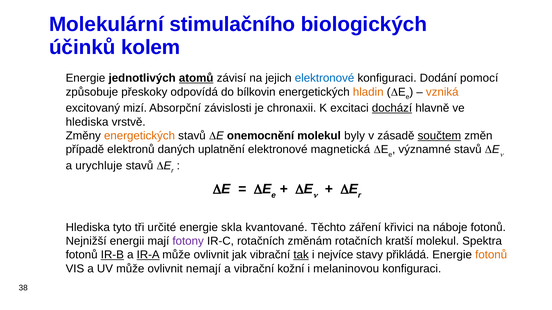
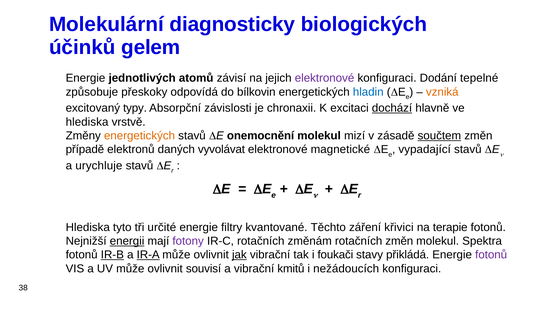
stimulačního: stimulačního -> diagnosticky (232, 24)
kolem: kolem -> gelem (151, 47)
atomů underline: present -> none (196, 78)
elektronové colour: blue -> purple (325, 78)
pomocí: pomocí -> tepelné (479, 78)
hladin colour: orange -> blue (368, 92)
mizí: mizí -> typy (135, 108)
byly: byly -> mizí (355, 136)
uplatnění: uplatnění -> vyvolávat (221, 150)
magnetická: magnetická -> magnetické (340, 150)
významné: významné -> vypadající (425, 150)
skla: skla -> filtry (232, 228)
náboje: náboje -> terapie (450, 228)
energii underline: none -> present (127, 241)
rotačních kratší: kratší -> změn (399, 241)
jak underline: none -> present (239, 255)
tak underline: present -> none (301, 255)
nejvíce: nejvíce -> foukači (335, 255)
fotonů colour: orange -> purple (491, 255)
nemají: nemají -> souvisí (204, 269)
kožní: kožní -> kmitů (291, 269)
melaninovou: melaninovou -> nežádoucích (346, 269)
